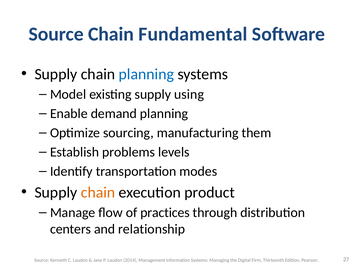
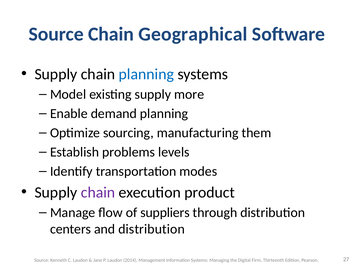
Fundamental: Fundamental -> Geographical (193, 34)
using: using -> more (189, 95)
chain colour: orange -> purple (98, 193)
practices: practices -> suppliers (165, 213)
and relationship: relationship -> distribution (152, 230)
